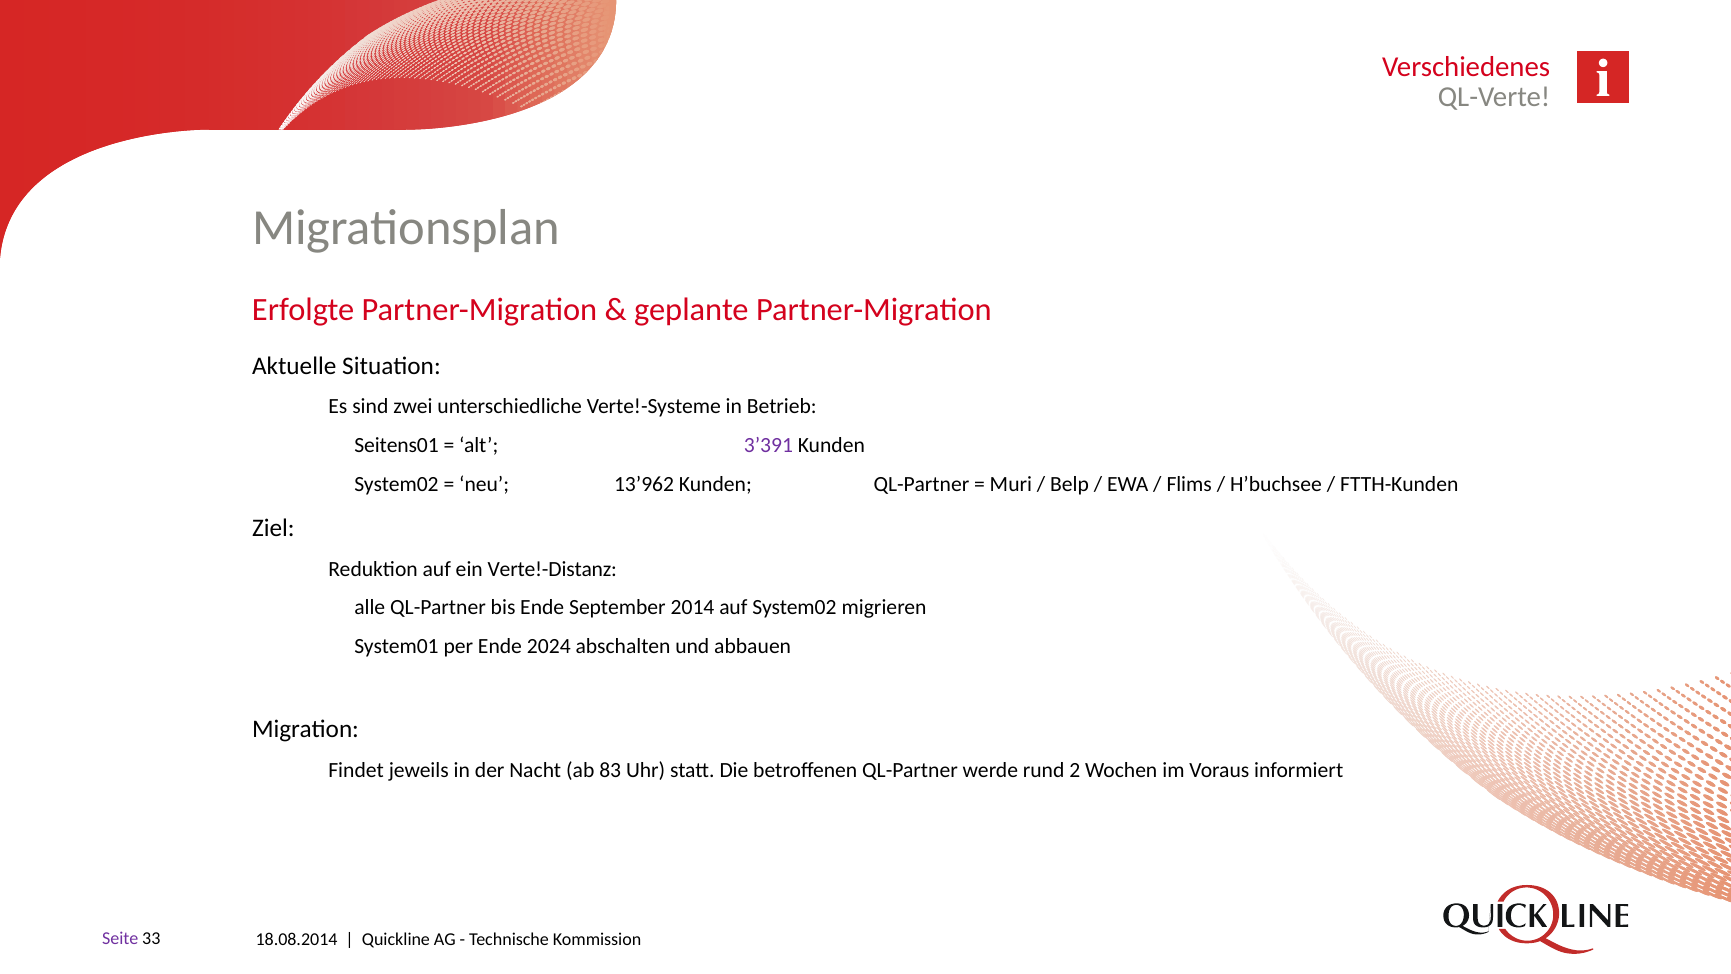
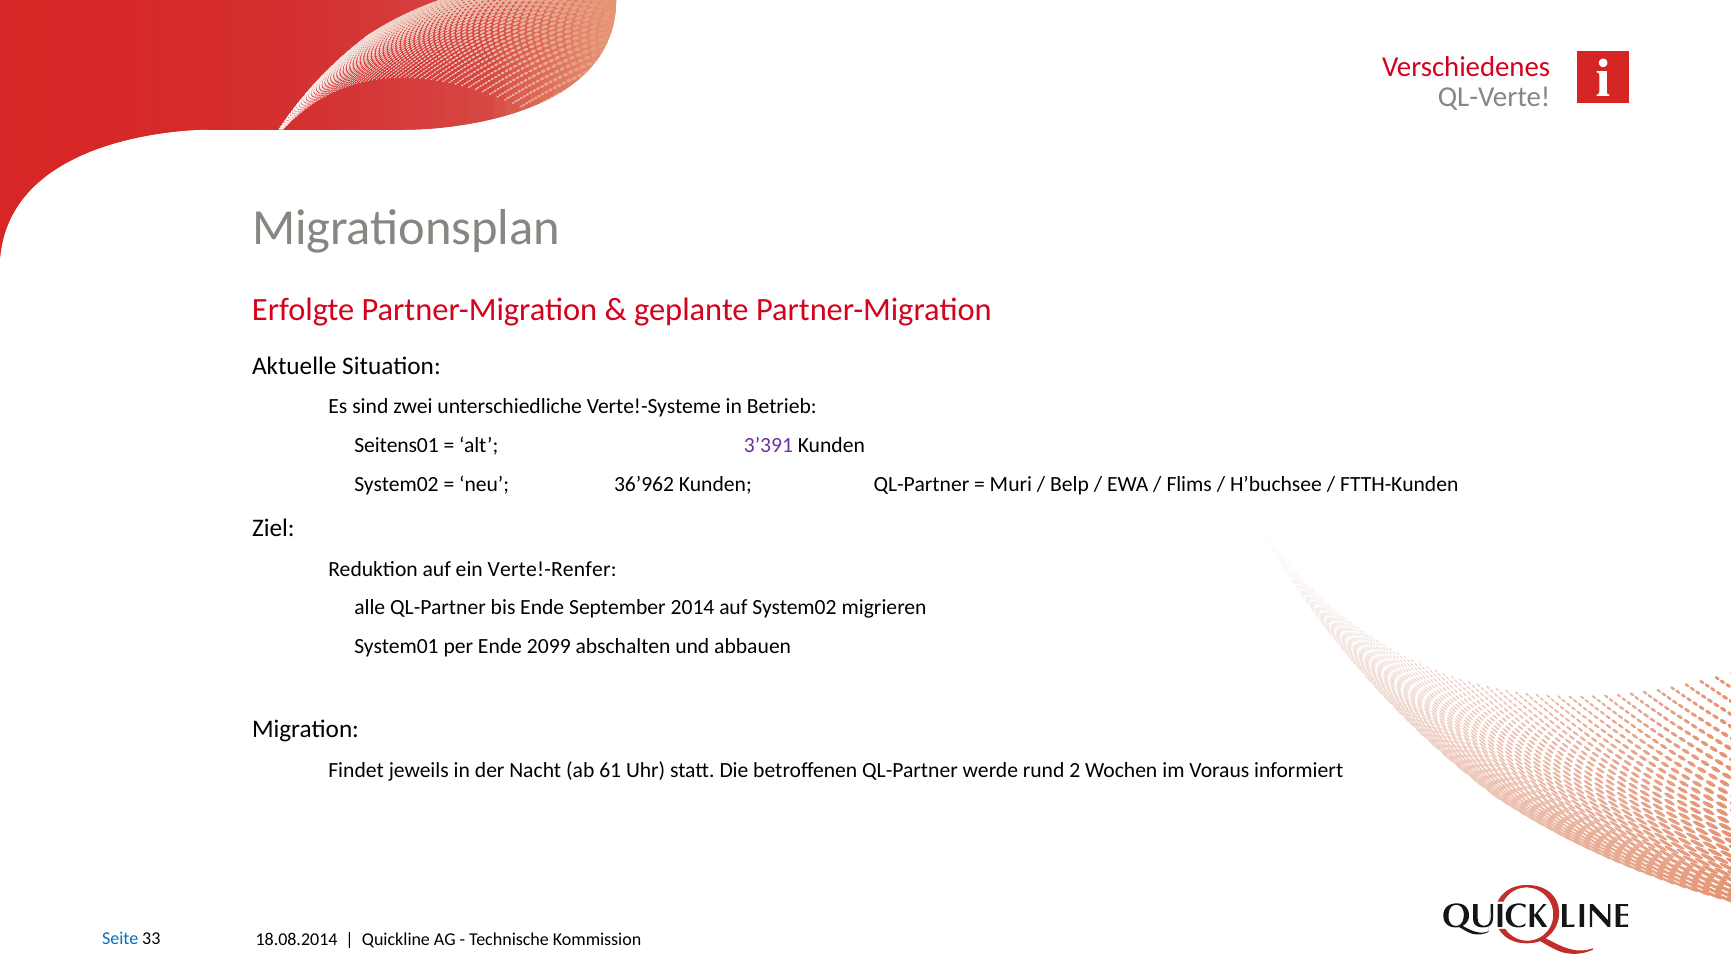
13’962: 13’962 -> 36’962 (644, 484)
Verte!-Distanz: Verte!-Distanz -> Verte!-Renfer (552, 569)
2024: 2024 -> 2099 (549, 647)
83: 83 -> 61 (610, 770)
Seite colour: purple -> blue (120, 939)
